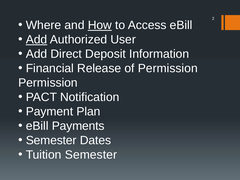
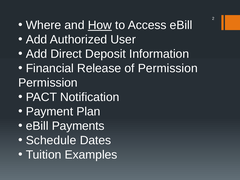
Add underline: present -> none (37, 40)
Semester: Semester -> Schedule (51, 140)
Tuition Semester: Semester -> Examples (91, 155)
